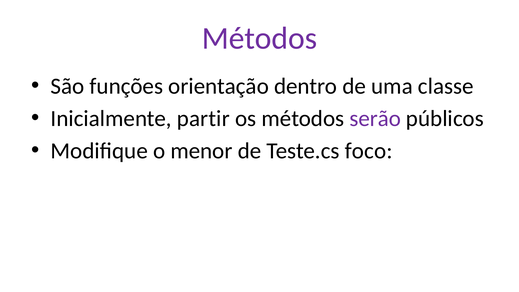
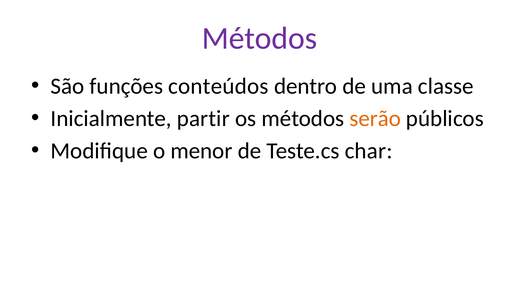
orientação: orientação -> conteúdos (218, 86)
serão colour: purple -> orange (375, 118)
foco: foco -> char (369, 151)
